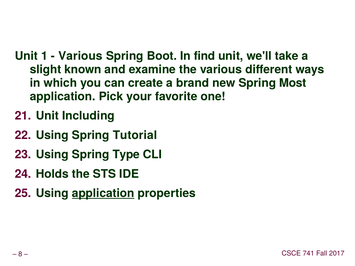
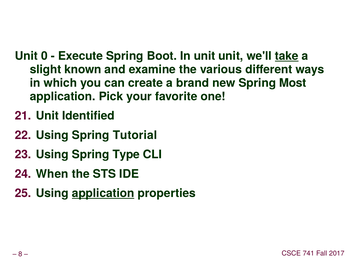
1: 1 -> 0 (44, 56)
Various: Various -> Execute (81, 56)
In find: find -> unit (205, 56)
take underline: none -> present (287, 56)
Including: Including -> Identified (88, 116)
Holds: Holds -> When (52, 174)
